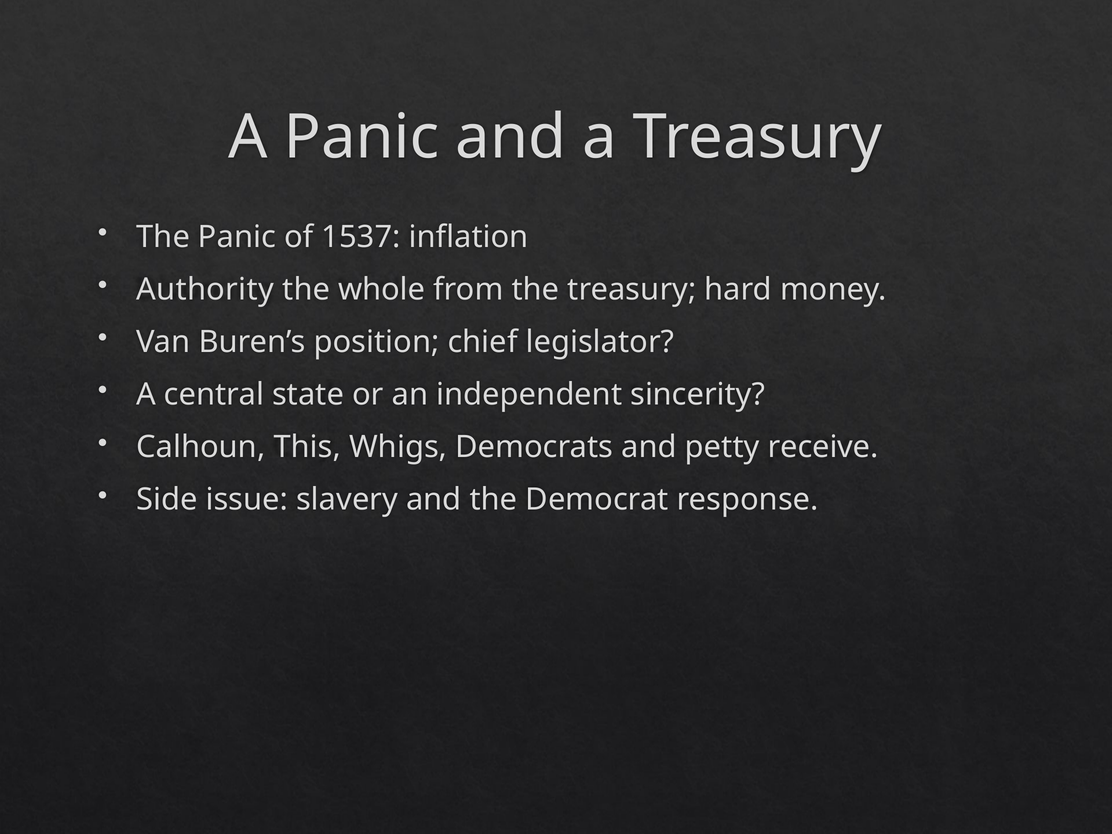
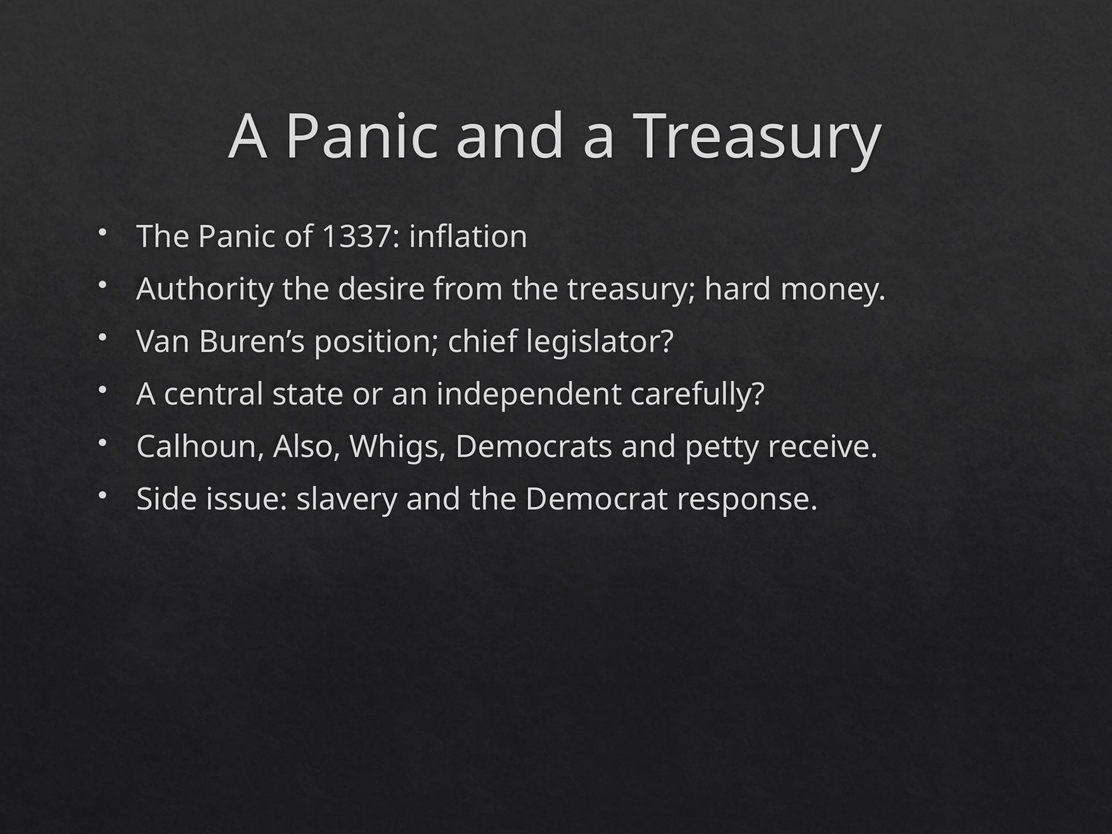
1537: 1537 -> 1337 (361, 237)
whole: whole -> desire (382, 289)
sincerity: sincerity -> carefully (698, 395)
This: This -> Also (307, 447)
